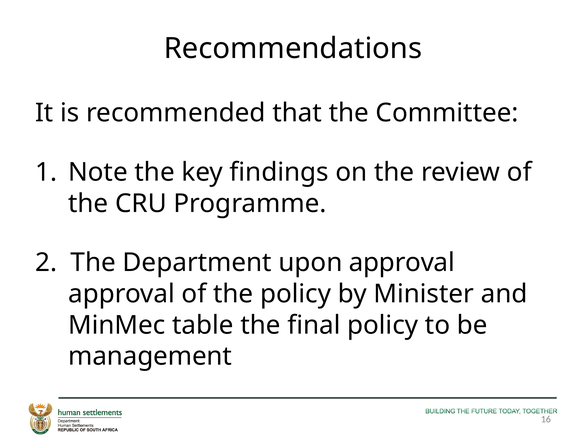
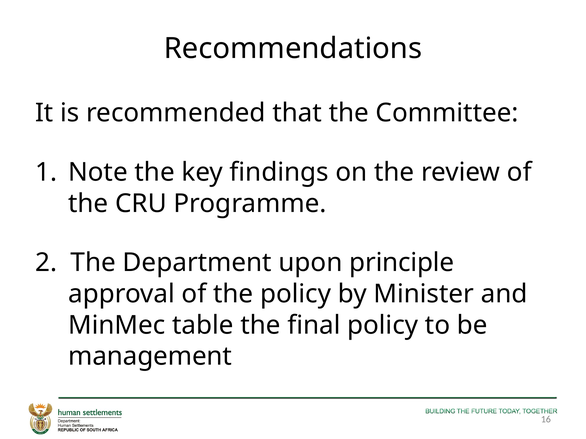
upon approval: approval -> principle (402, 263)
